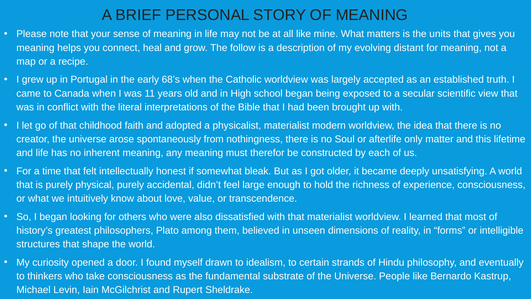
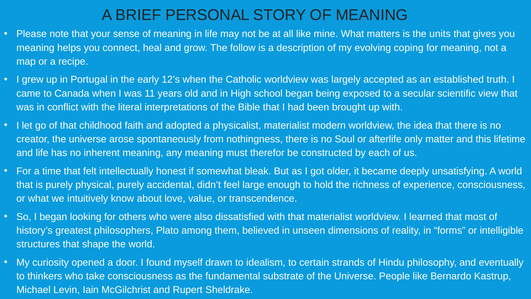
distant: distant -> coping (409, 48)
68’s: 68’s -> 12’s (171, 80)
